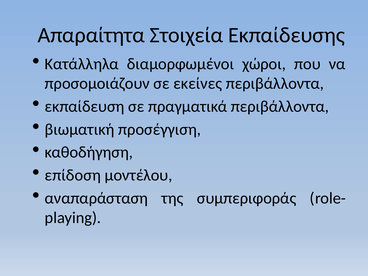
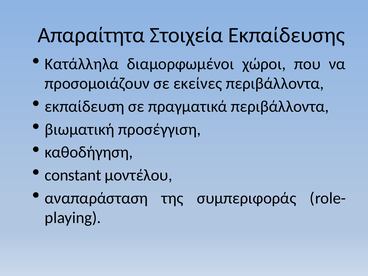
επίδοση: επίδοση -> constant (73, 175)
